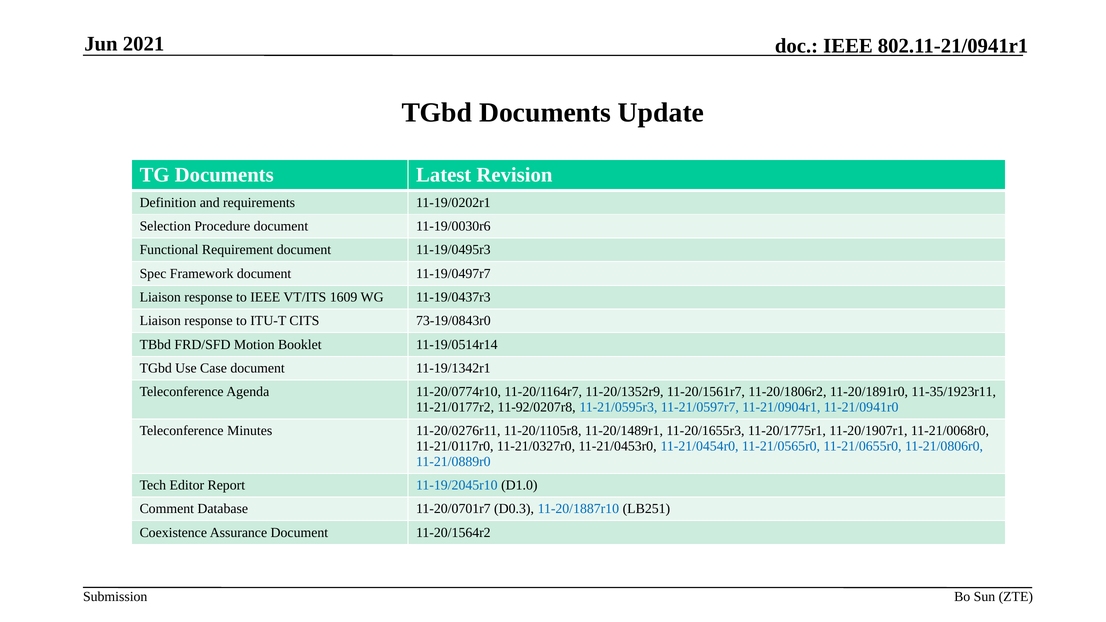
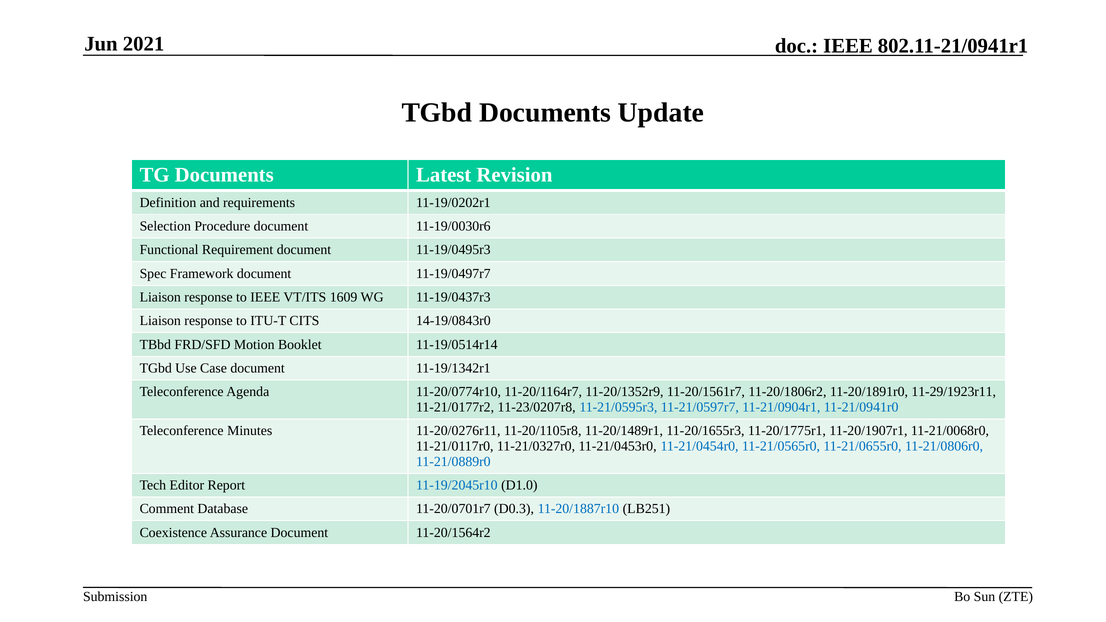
73-19/0843r0: 73-19/0843r0 -> 14-19/0843r0 (453, 321)
11-35/1923r11: 11-35/1923r11 -> 11-29/1923r11 (954, 392)
11-92/0207r8: 11-92/0207r8 -> 11-23/0207r8 (537, 407)
